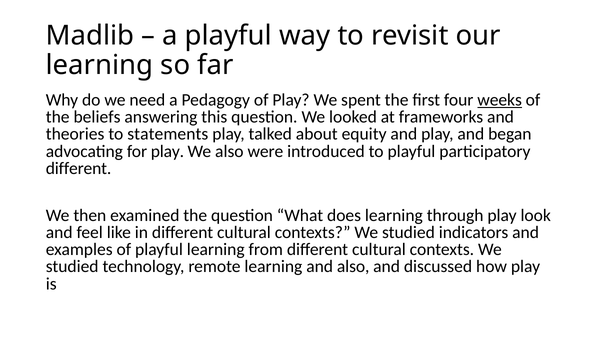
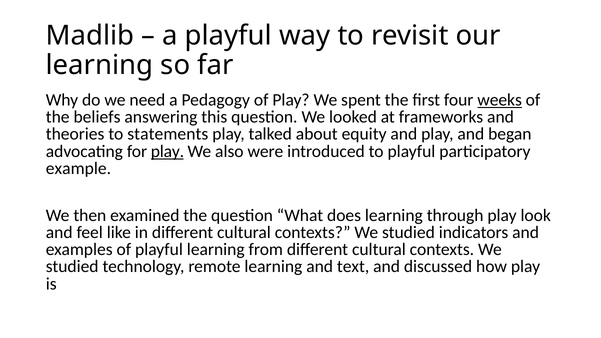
play underline: none -> present (167, 151)
different: different -> example (78, 168)
and also: also -> text (353, 267)
